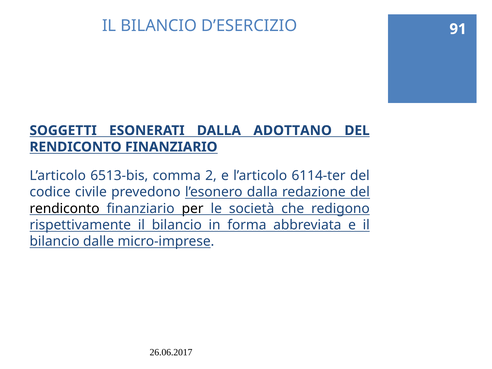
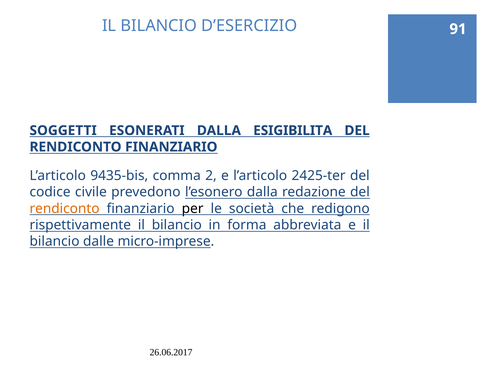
ADOTTANO: ADOTTANO -> ESIGIBILITA (293, 131)
6513-bis: 6513-bis -> 9435-bis (119, 176)
6114-ter: 6114-ter -> 2425-ter (319, 176)
rendiconto colour: black -> orange (65, 209)
